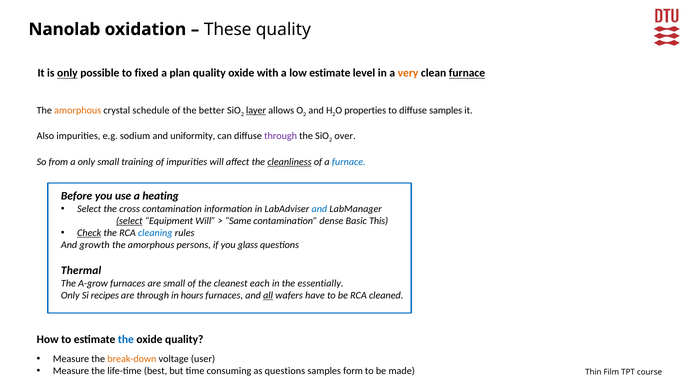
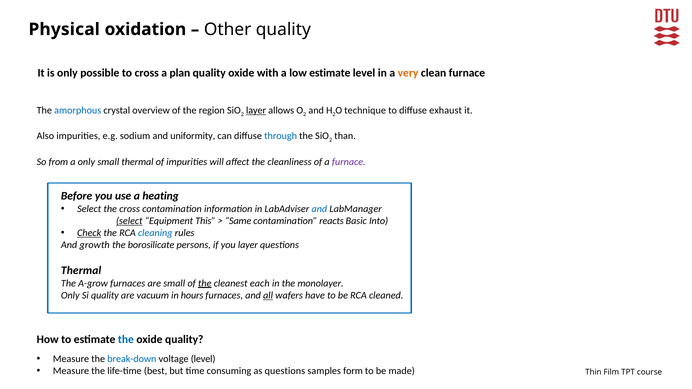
Nanolab: Nanolab -> Physical (64, 29)
These: These -> Other (228, 29)
only underline: present -> none (67, 73)
to fixed: fixed -> cross (147, 73)
furnace underline: present -> none (467, 73)
amorphous colour: orange -> blue (78, 110)
schedule: schedule -> overview (151, 110)
better: better -> region (212, 110)
properties: properties -> technique (365, 110)
diffuse samples: samples -> exhaust (446, 110)
through colour: purple -> blue (281, 136)
over: over -> than (345, 136)
small training: training -> thermal (137, 162)
cleanliness underline: present -> none (290, 162)
furnace colour: blue -> purple (349, 162)
Equipment Will: Will -> This (205, 221)
dense: dense -> reacts (331, 221)
This: This -> Into (379, 221)
amorphous: amorphous -> borosilicate (151, 245)
you glass: glass -> layer (248, 245)
the underline: none -> present (205, 283)
essentially: essentially -> monolayer (321, 283)
Si recipes: recipes -> quality (105, 295)
are through: through -> vacuum (153, 295)
break-down colour: orange -> blue (132, 359)
voltage user: user -> level (203, 359)
